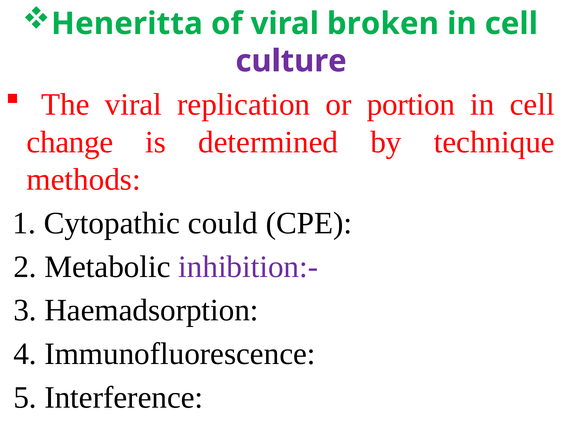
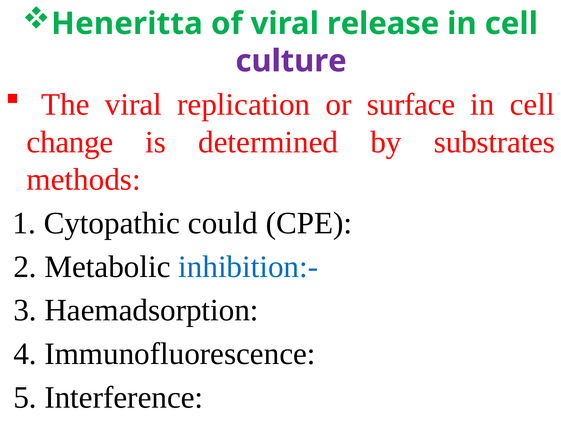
broken: broken -> release (383, 24)
portion: portion -> surface (411, 105)
technique: technique -> substrates (494, 142)
inhibition:- colour: purple -> blue (248, 267)
